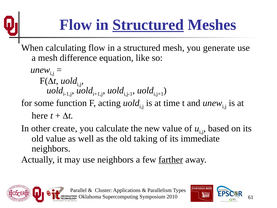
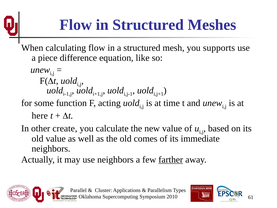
Structured underline: present -> none (148, 25)
generate: generate -> supports (219, 48)
a mesh: mesh -> piece (48, 58)
taking: taking -> comes (146, 139)
